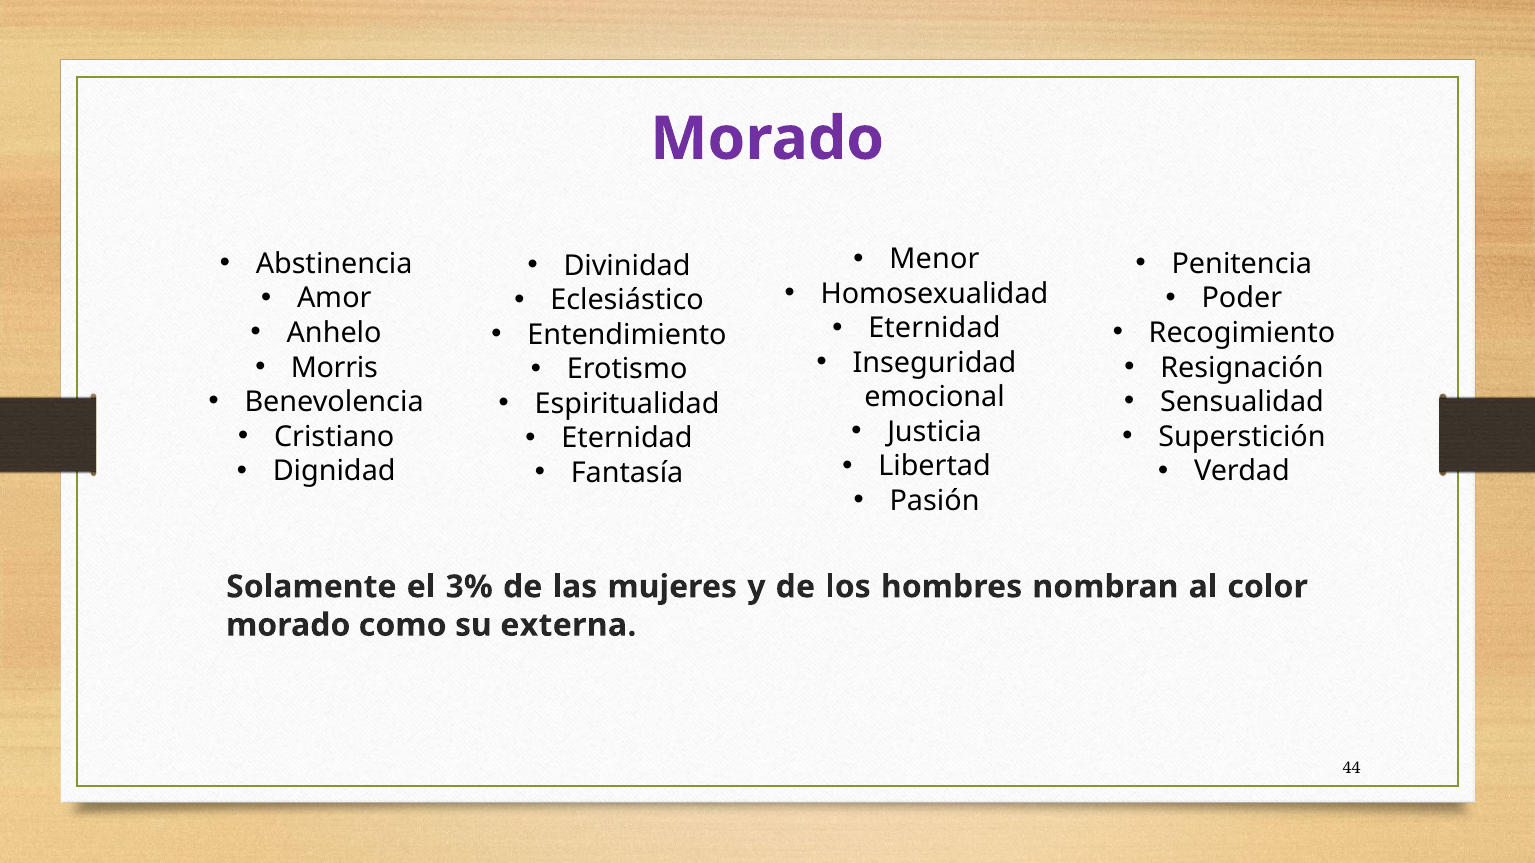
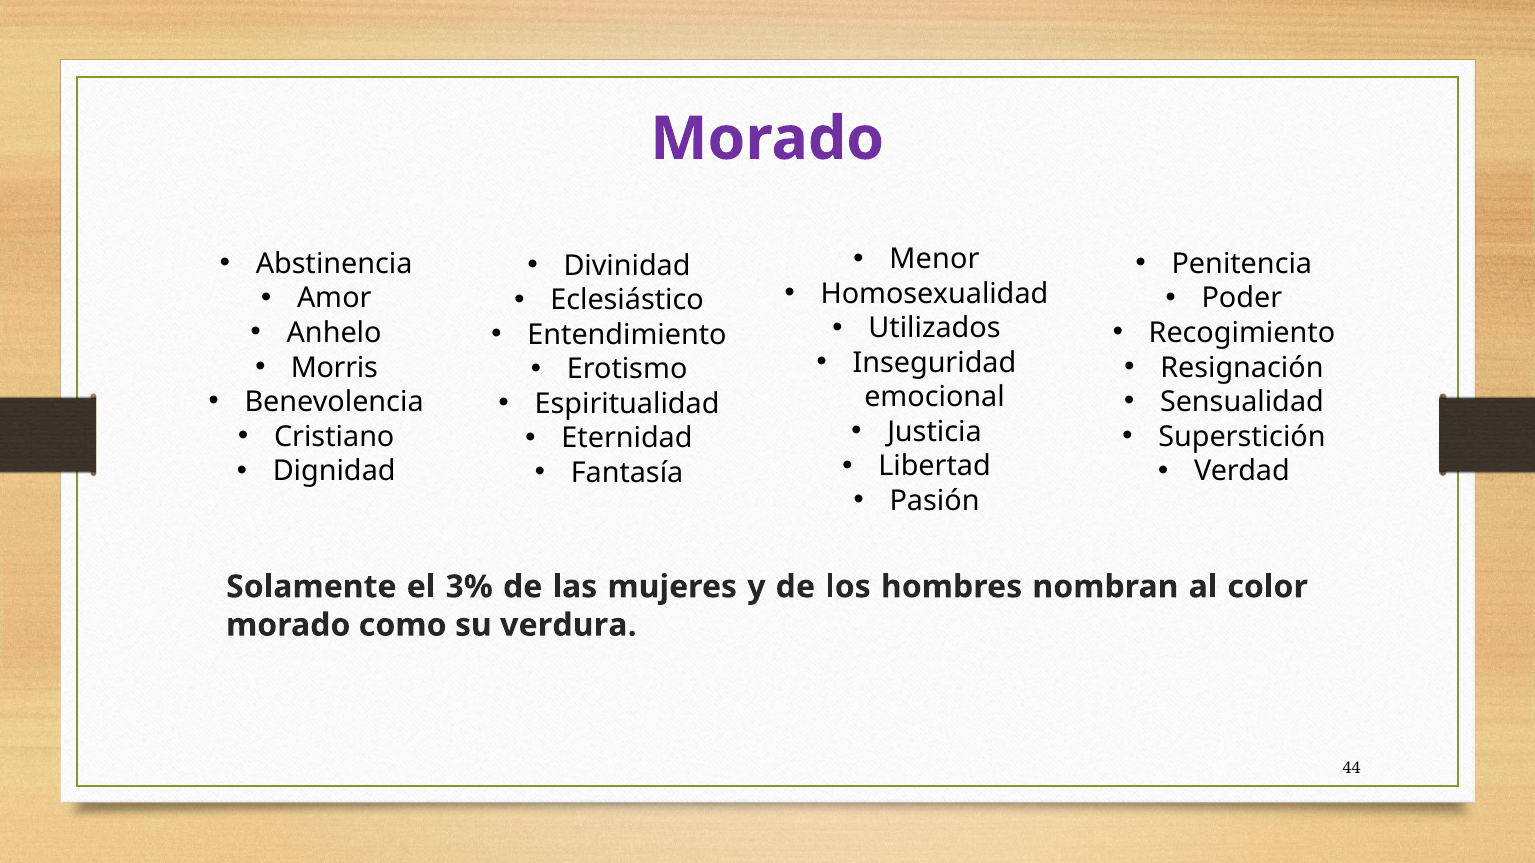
Eternidad: Eternidad -> Utilizados (934, 328)
externa: externa -> verdura (568, 625)
